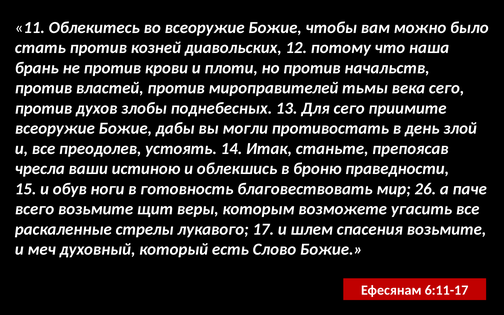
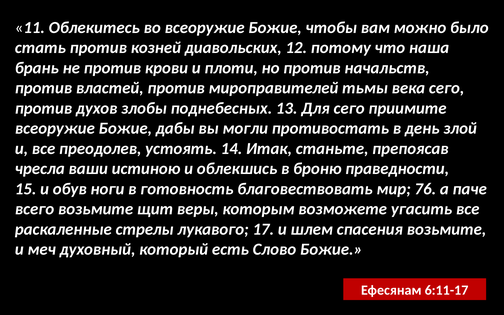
26: 26 -> 76 (425, 189)
